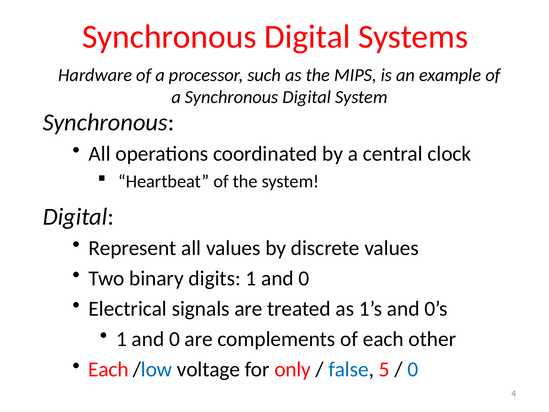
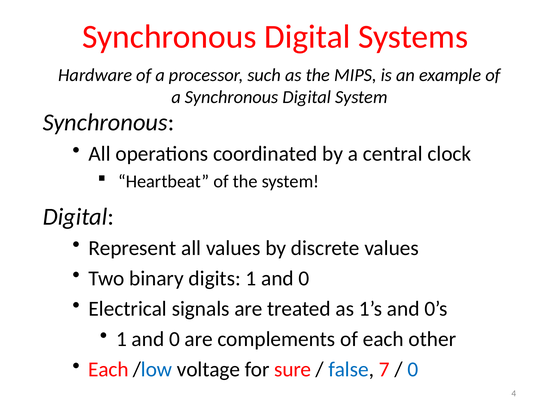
only: only -> sure (293, 369)
5: 5 -> 7 (384, 369)
